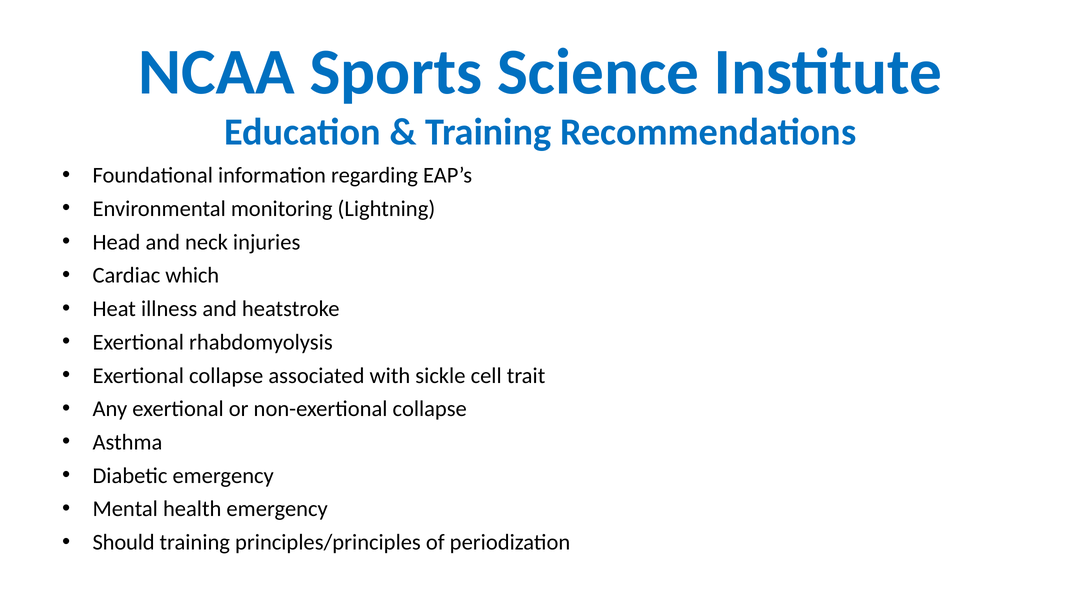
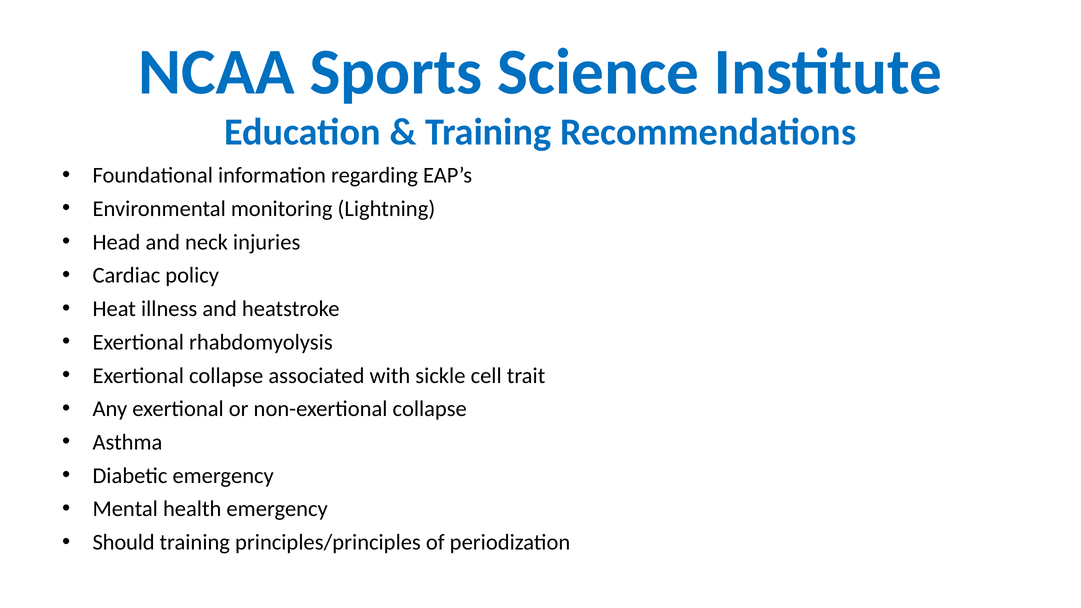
which: which -> policy (192, 276)
